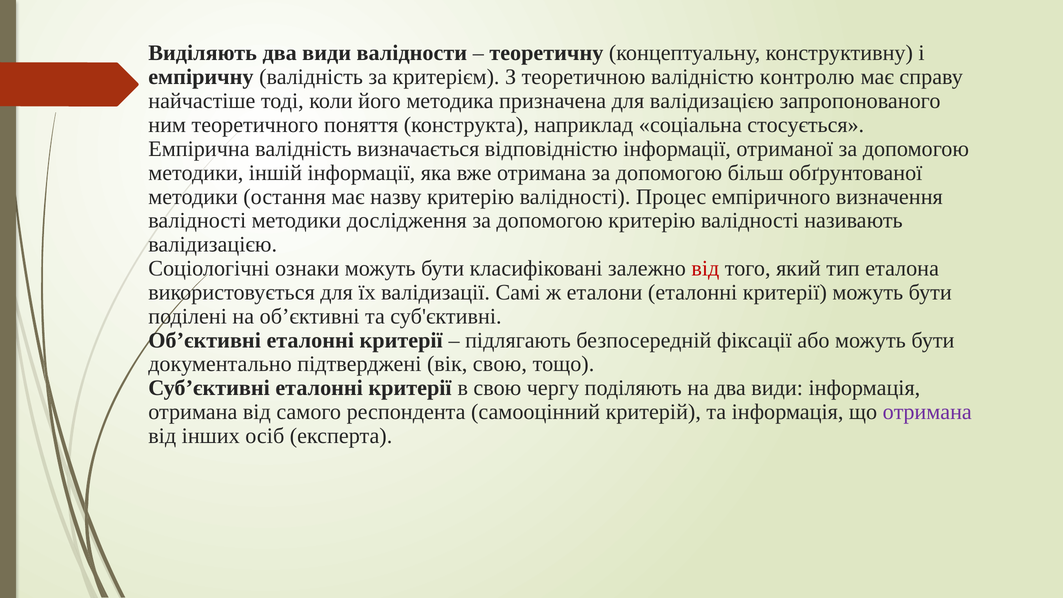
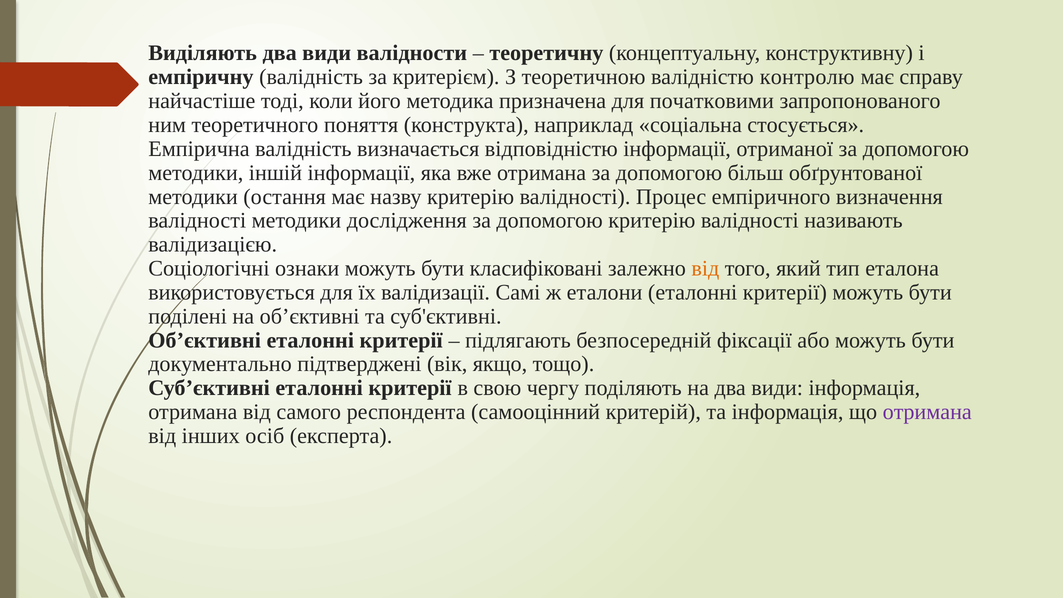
для валідизацією: валідизацією -> початковими (712, 101)
від colour: red -> orange (705, 268)
вік свою: свою -> якщо (500, 364)
